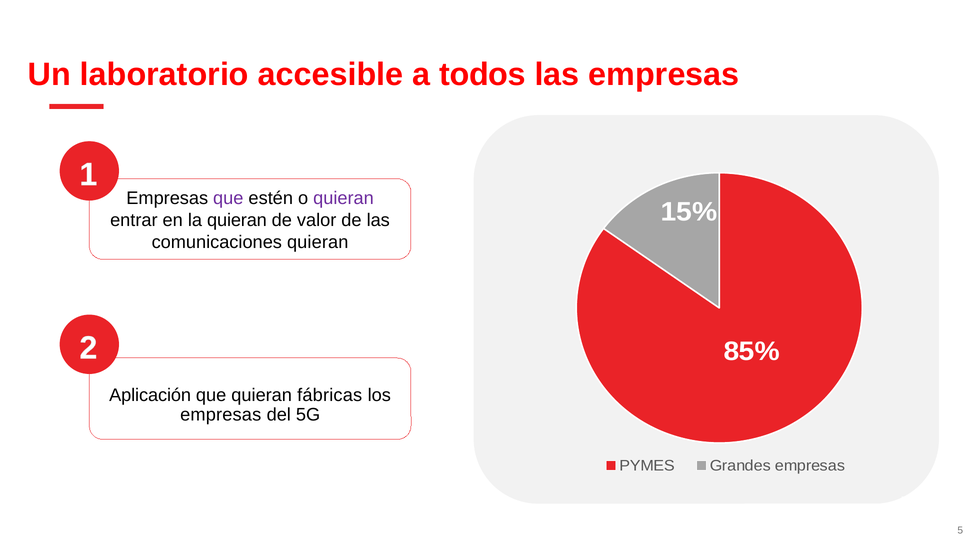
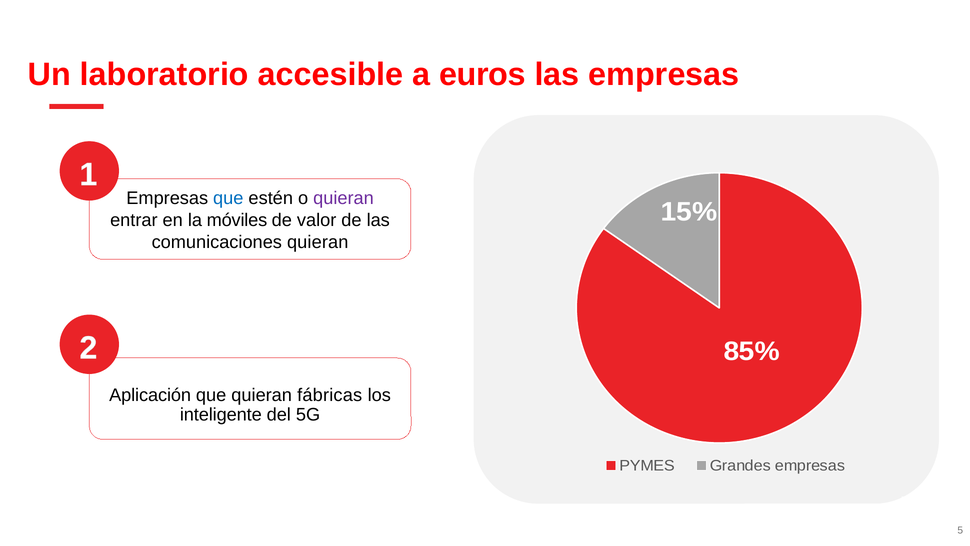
todos: todos -> euros (483, 74)
que colour: purple -> blue (228, 198)
la quieran: quieran -> móviles (237, 220)
empresas: empresas -> inteligente (221, 415)
